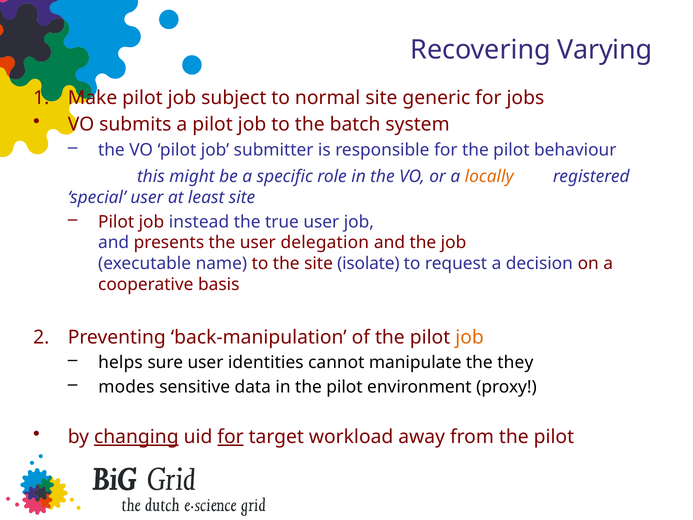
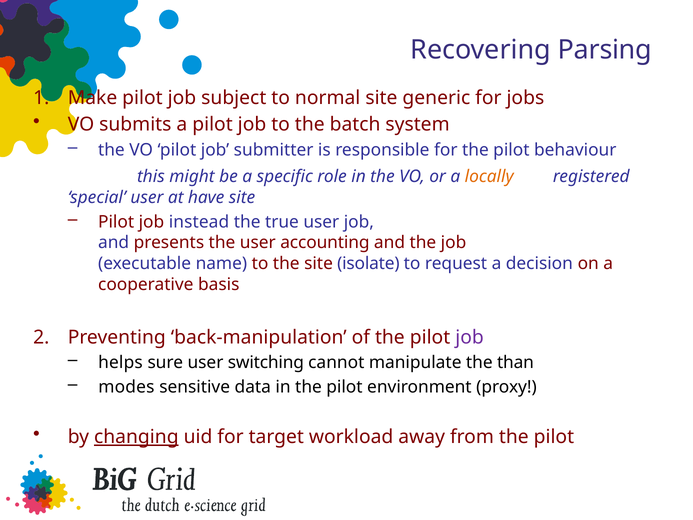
Varying: Varying -> Parsing (605, 50)
least: least -> have (206, 198)
delegation: delegation -> accounting (325, 243)
job colour: orange -> purple (470, 337)
identities: identities -> switching (266, 362)
they: they -> than (515, 362)
for underline: present -> none (231, 437)
